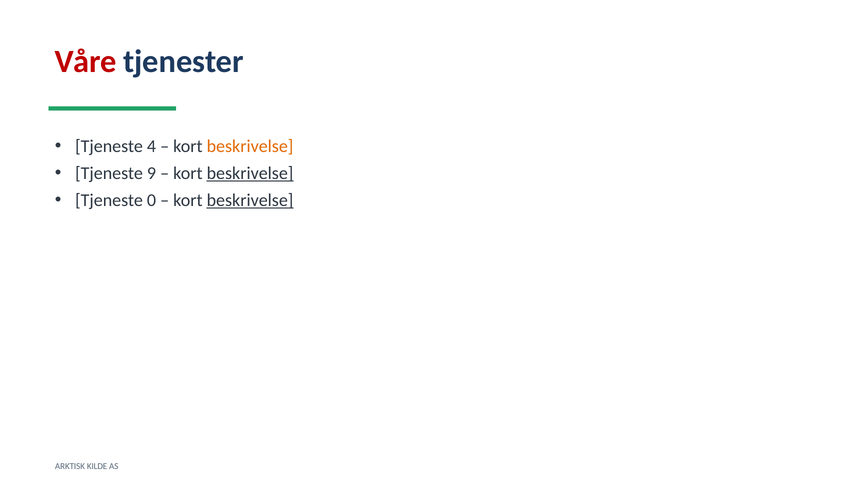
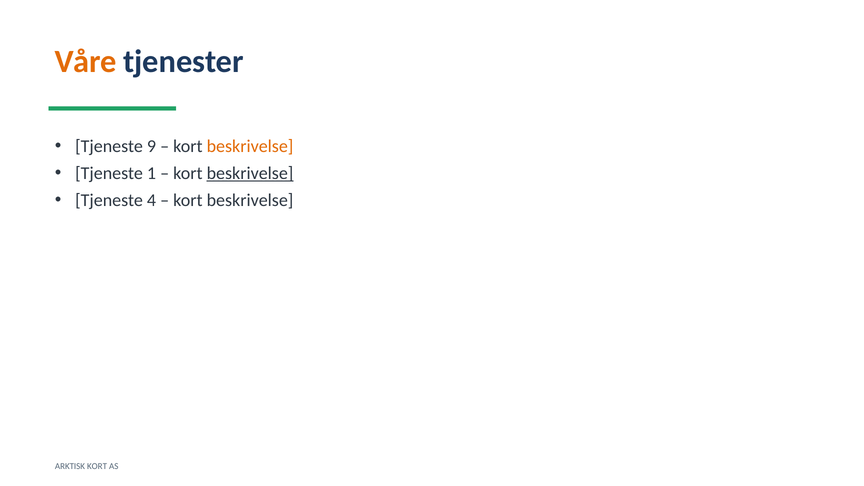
Våre colour: red -> orange (86, 62)
4: 4 -> 9 (151, 146)
9: 9 -> 1 (151, 173)
0: 0 -> 4 (151, 200)
beskrivelse underline: present -> none (250, 200)
ARKTISK KILDE: KILDE -> KORT (97, 466)
